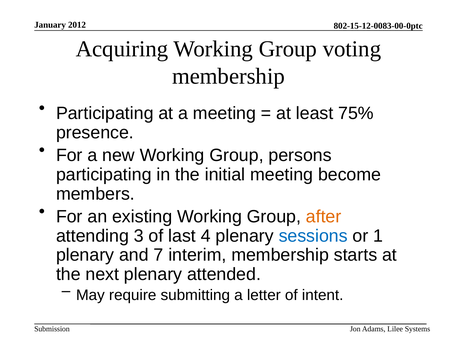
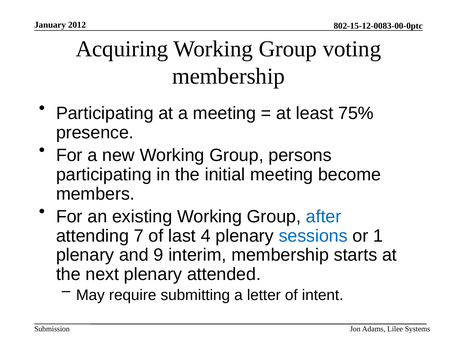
after colour: orange -> blue (324, 217)
3: 3 -> 7 (139, 236)
7: 7 -> 9 (159, 255)
